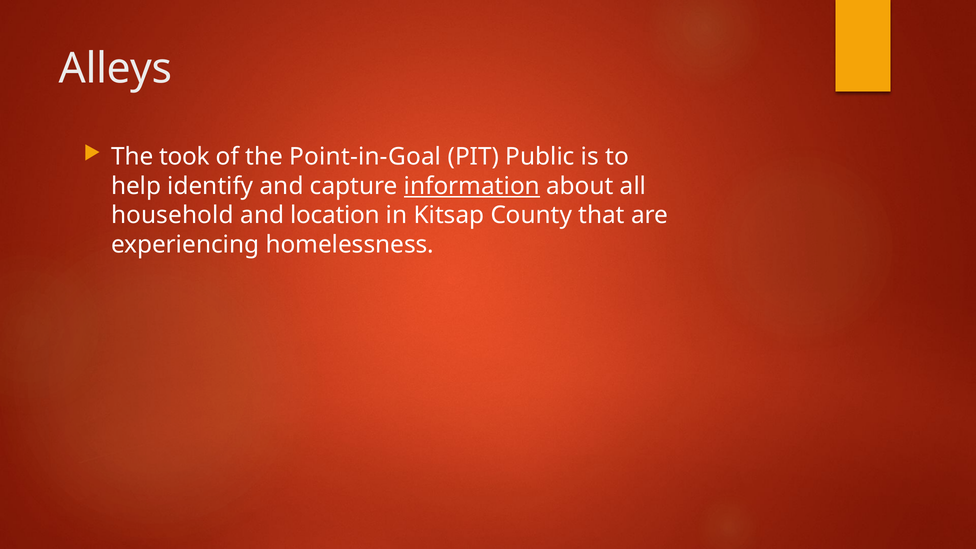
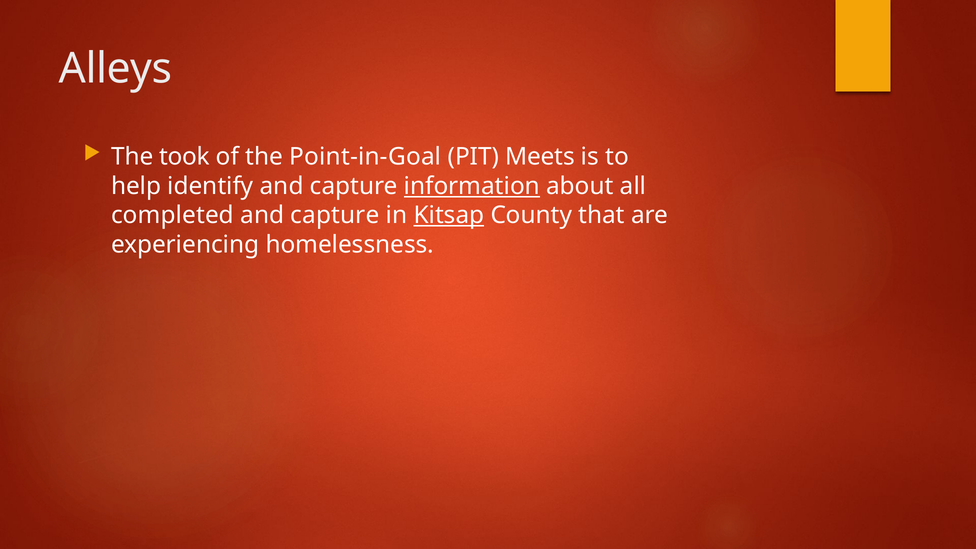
Public: Public -> Meets (540, 157)
household: household -> completed (172, 215)
location: location -> capture (335, 215)
Kitsap underline: none -> present (449, 215)
